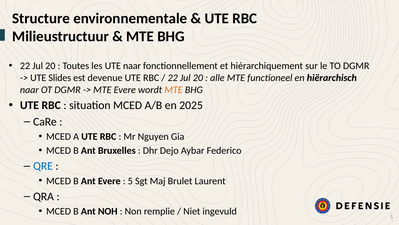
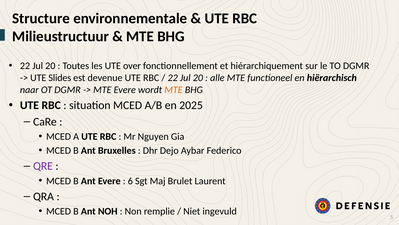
UTE naar: naar -> over (132, 66)
QRE colour: blue -> purple (43, 166)
5: 5 -> 6 (130, 181)
